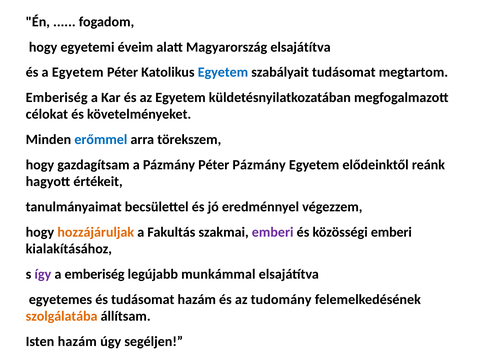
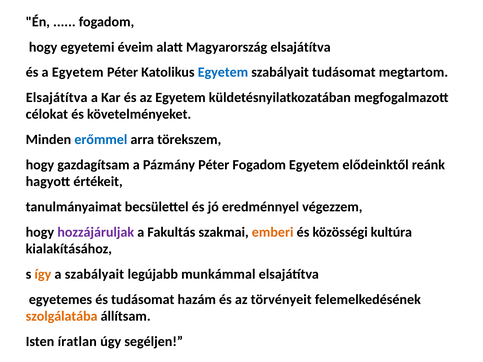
Emberiség: Emberiség -> Elsajátítva (57, 98)
Péter Pázmány: Pázmány -> Fogadom (259, 165)
hozzájáruljak colour: orange -> purple (96, 232)
emberi colour: purple -> orange (273, 232)
közösségi emberi: emberi -> kultúra (391, 232)
így colour: purple -> orange (43, 274)
a emberiség: emberiség -> szabályait (94, 274)
tudomány: tudomány -> törvényeit (281, 300)
Isten hazám: hazám -> íratlan (77, 342)
